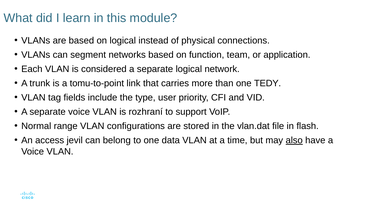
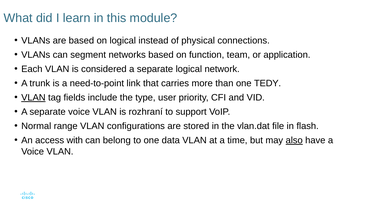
tomu-to-point: tomu-to-point -> need-to-point (97, 83)
VLAN underline: none -> present (33, 98)
jevil: jevil -> with (75, 141)
